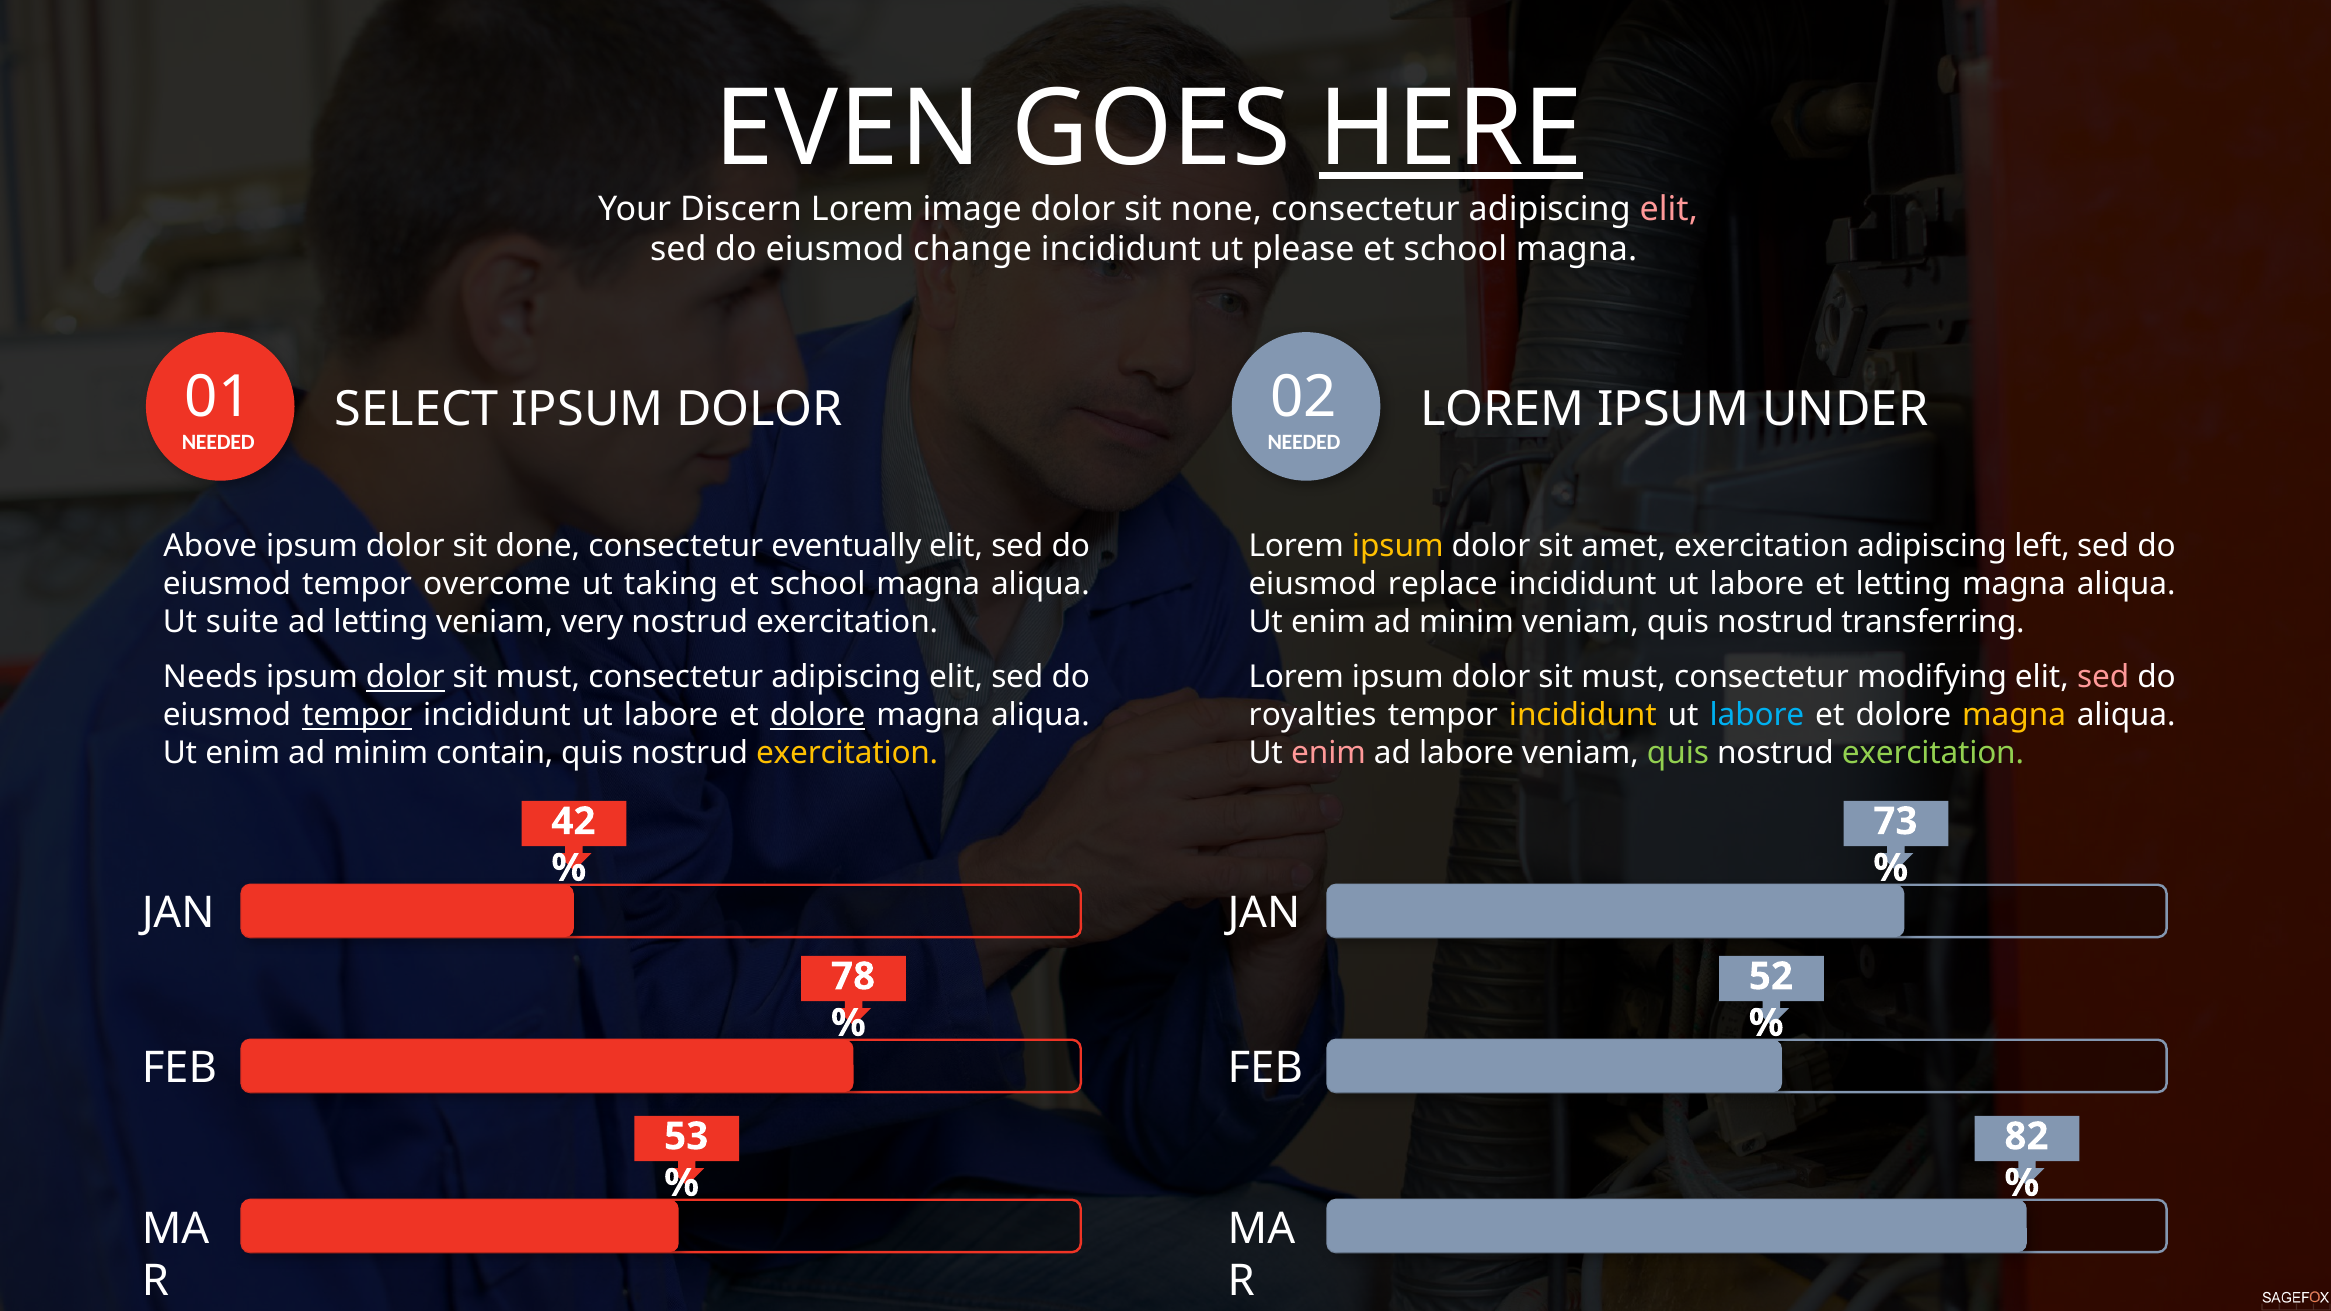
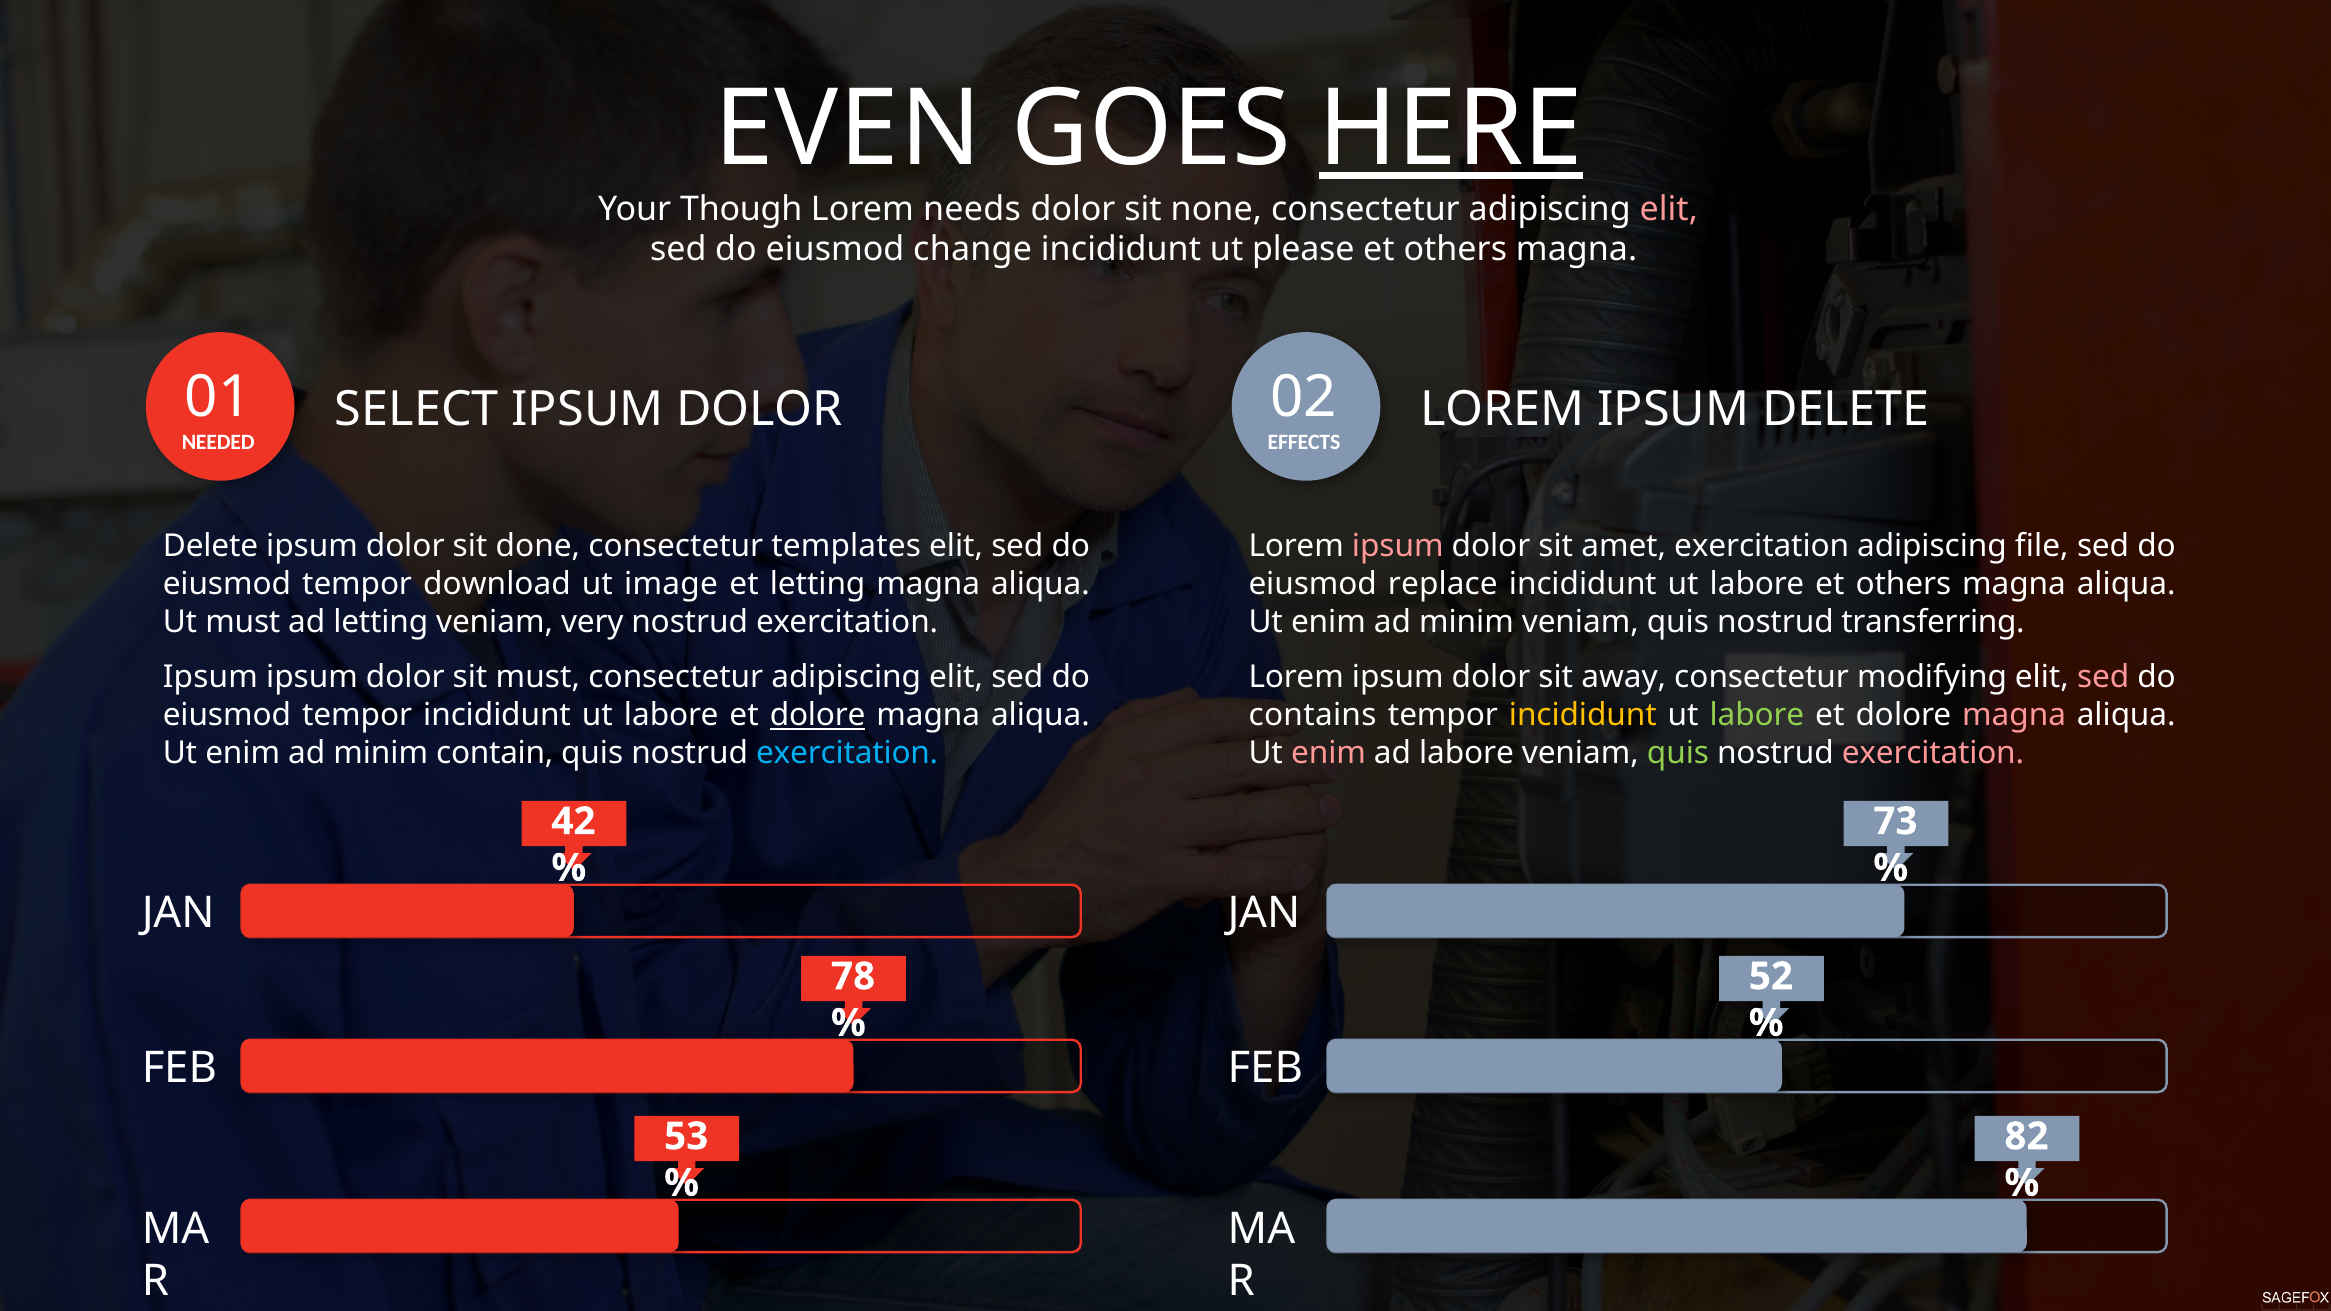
Discern: Discern -> Though (741, 209)
image: image -> needs (972, 209)
school: school -> others (1455, 250)
IPSUM UNDER: UNDER -> DELETE (1846, 410)
NEEDED: NEEDED -> EFFECTS (1304, 443)
Above: Above -> Delete (211, 546)
eventually: eventually -> templates (846, 546)
ipsum colour: yellow -> pink (1398, 546)
left: left -> file (2042, 546)
overcome: overcome -> download (497, 584)
taking: taking -> image (671, 584)
school: school -> letting (818, 584)
labore et letting: letting -> others (1903, 584)
Ut suite: suite -> must (243, 622)
Needs: Needs -> Ipsum (210, 678)
dolor underline: present -> none (405, 678)
must: must -> away (1624, 678)
tempor underline: present -> none (357, 716)
royalties: royalties -> contains (1313, 716)
labore colour: light blue -> light green (1757, 716)
magna colour: yellow -> pink (2014, 716)
exercitation colour: yellow -> light blue (847, 753)
exercitation colour: light green -> pink (1933, 753)
